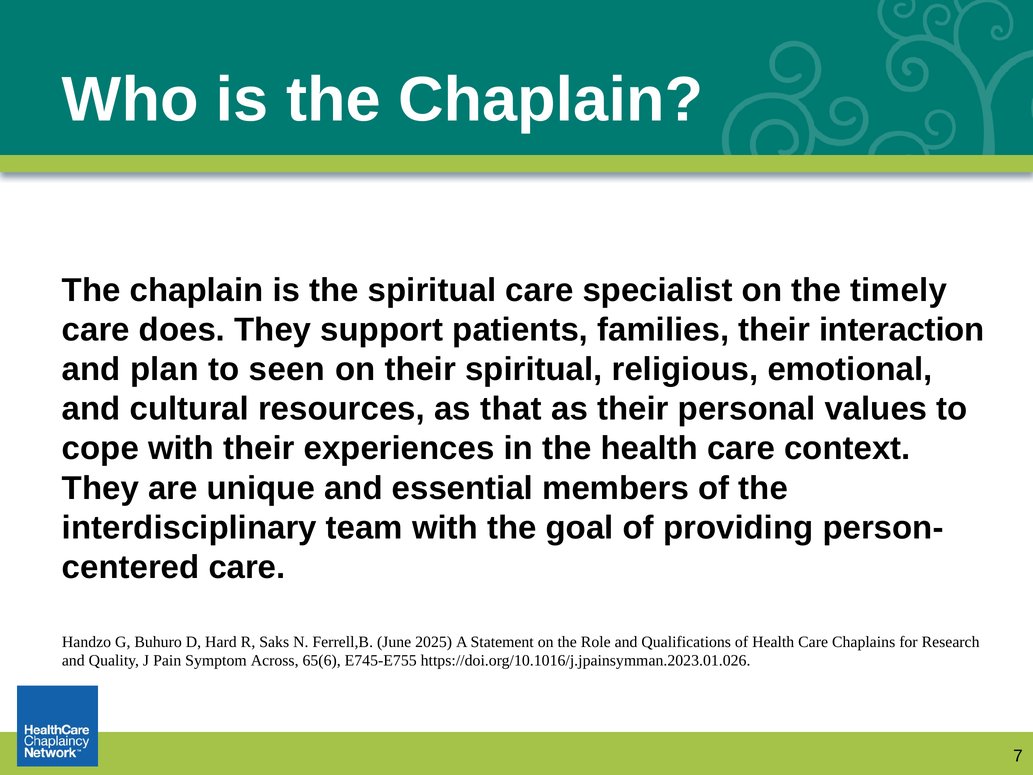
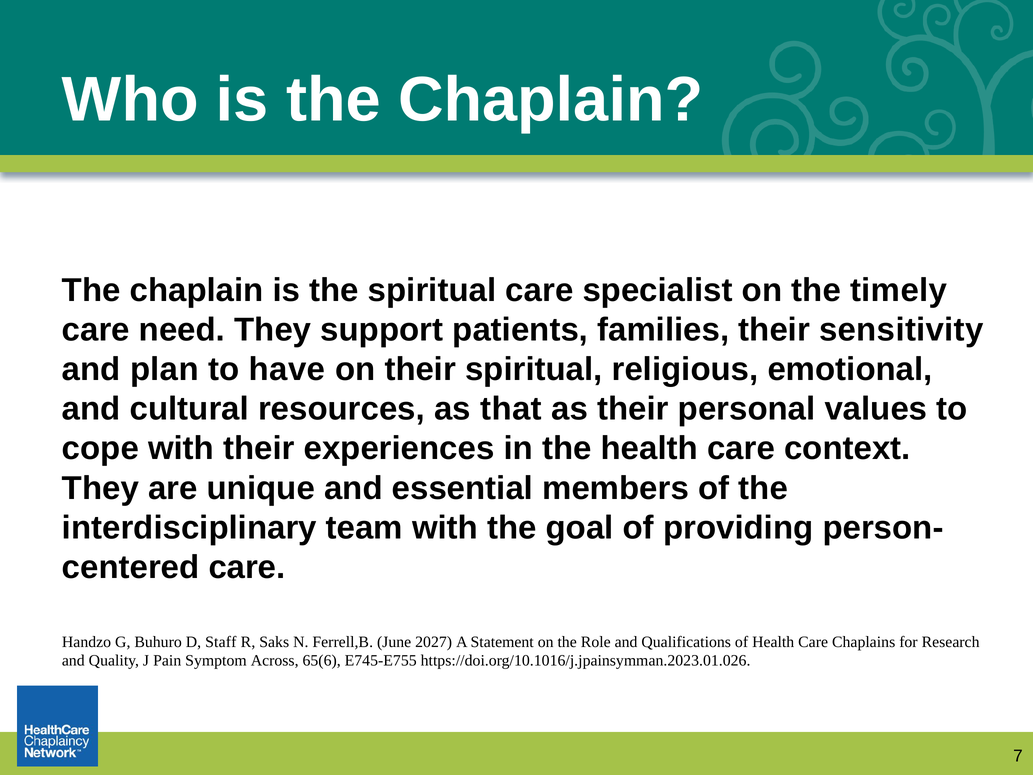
does: does -> need (182, 330)
interaction: interaction -> sensitivity (901, 330)
seen: seen -> have (287, 369)
Hard: Hard -> Staff (221, 642)
2025: 2025 -> 2027 (434, 642)
